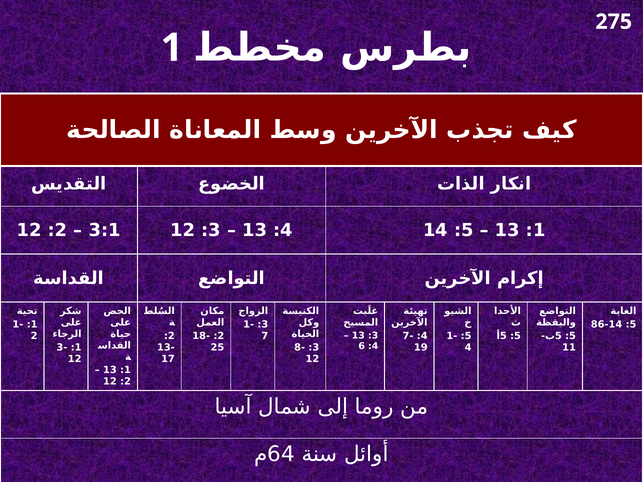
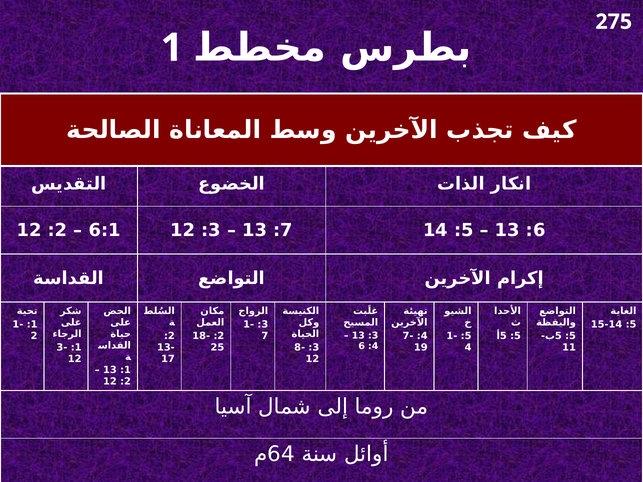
3:1: 3:1 -> 6:1 (105, 231)
12 4: 4 -> 7 (287, 231)
12 1: 1 -> 6 (539, 231)
86-14: 86-14 -> 15-14 (607, 325)
